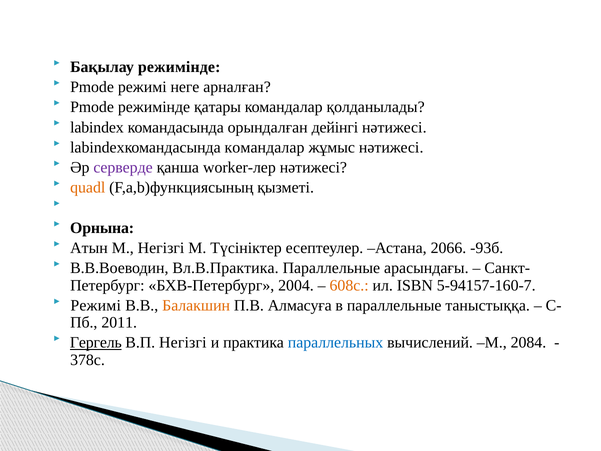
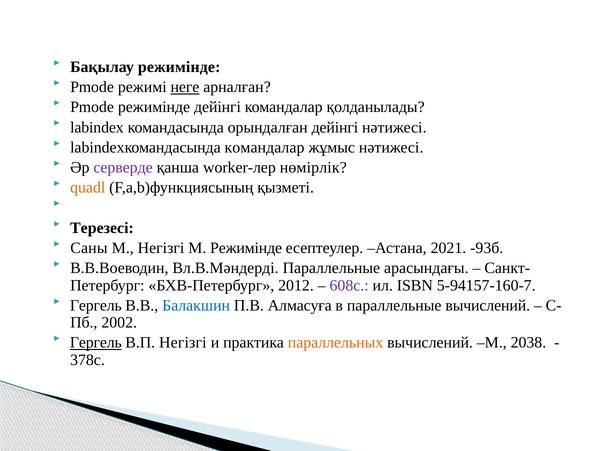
неге underline: none -> present (185, 87)
режимінде қатары: қатары -> дейінгі (218, 107)
worker-лер нәтижесі: нәтижесі -> нөмірлік (313, 167)
Орнына: Орнына -> Терезесі (102, 228)
Атын: Атын -> Саны (89, 248)
М Түсініктер: Түсініктер -> Режимінде (246, 248)
2066: 2066 -> 2021 (448, 248)
Вл.В.Практика: Вл.В.Практика -> Вл.В.Мәндерді (226, 268)
2004: 2004 -> 2012 (296, 285)
608с colour: orange -> purple (349, 285)
Режимі: Режимі -> Гергель (96, 305)
Балакшин colour: orange -> blue (196, 305)
параллельные таныстыққа: таныстыққа -> вычислений (488, 305)
2011: 2011 -> 2002 (119, 322)
параллельных colour: blue -> orange (336, 343)
2084: 2084 -> 2038 (528, 343)
